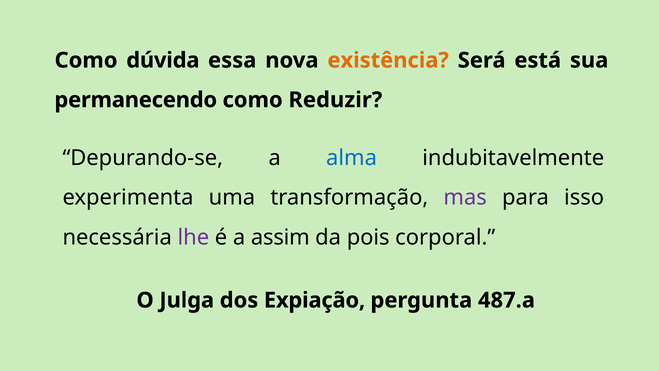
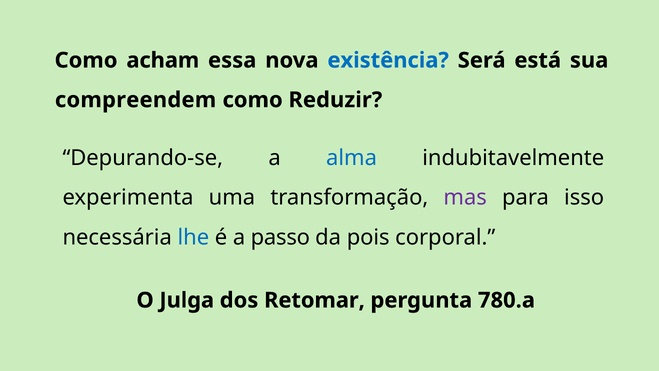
dúvida: dúvida -> acham (163, 60)
existência colour: orange -> blue (388, 60)
permanecendo: permanecendo -> compreendem (136, 100)
lhe colour: purple -> blue (193, 237)
assim: assim -> passo (280, 237)
Expiação: Expiação -> Retomar (314, 300)
487.a: 487.a -> 780.a (506, 300)
